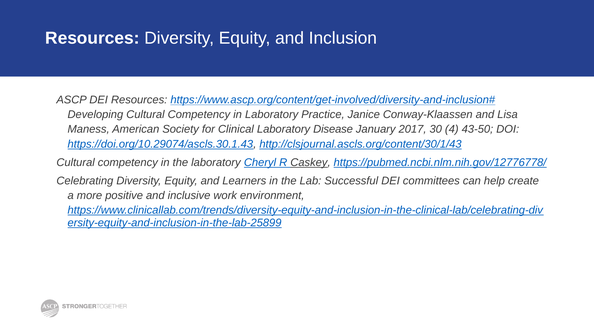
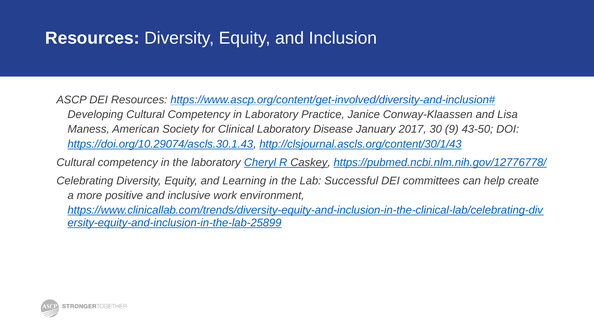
4: 4 -> 9 (452, 129)
Learners: Learners -> Learning (244, 181)
